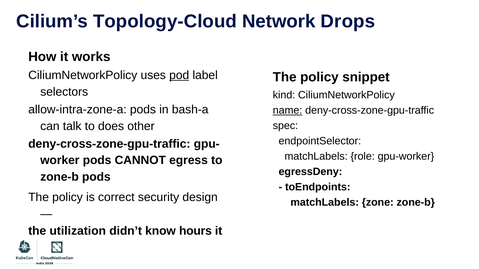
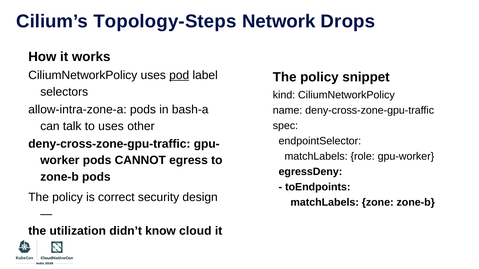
Topology-Cloud: Topology-Cloud -> Topology-Steps (165, 21)
name underline: present -> none (288, 111)
to does: does -> uses (111, 126)
hours: hours -> cloud (195, 231)
